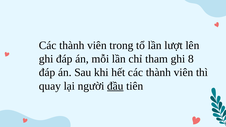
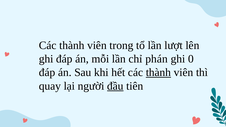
tham: tham -> phán (157, 59)
8: 8 -> 0 (191, 59)
thành underline: none -> present (158, 72)
